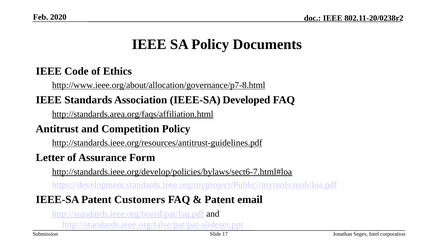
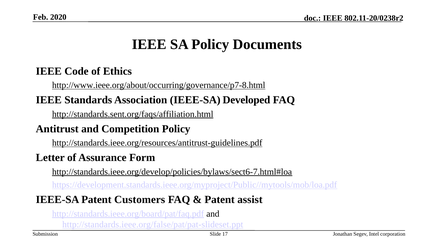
http://www.ieee.org/about/allocation/governance/p7-8.html: http://www.ieee.org/about/allocation/governance/p7-8.html -> http://www.ieee.org/about/occurring/governance/p7-8.html (159, 85)
http://standards.area.org/faqs/affiliation.html: http://standards.area.org/faqs/affiliation.html -> http://standards.sent.org/faqs/affiliation.html (133, 114)
email: email -> assist (250, 200)
